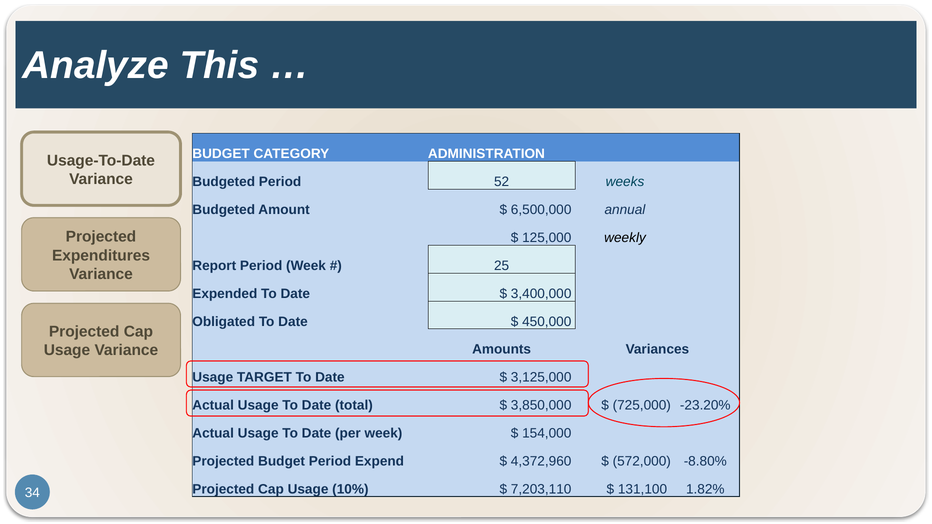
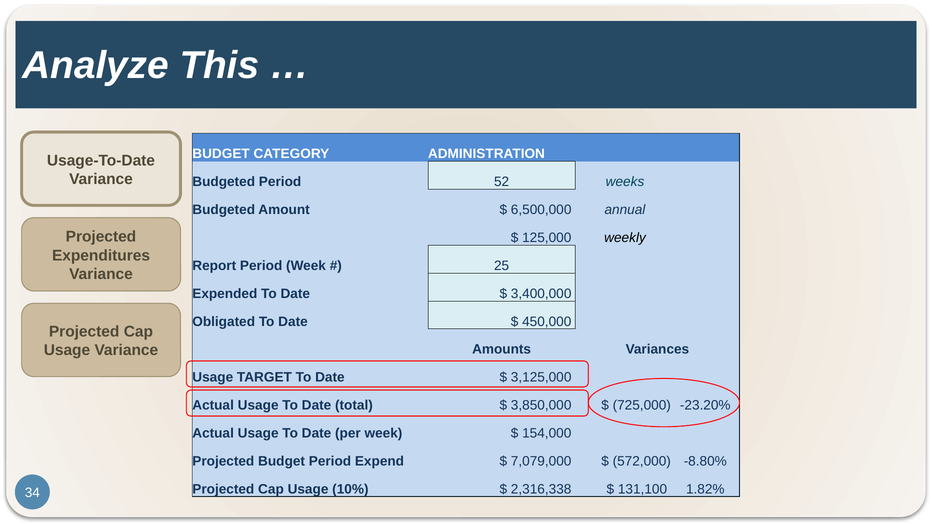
4,372,960: 4,372,960 -> 7,079,000 (541, 462)
7,203,110: 7,203,110 -> 2,316,338 (541, 489)
